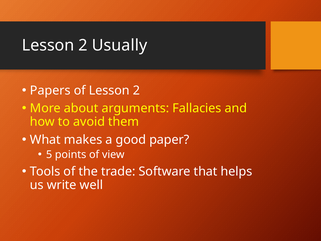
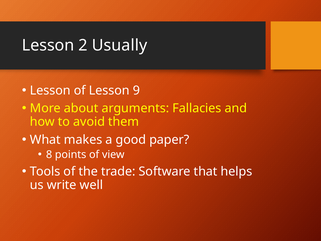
Papers: Papers -> Lesson (50, 90)
of Lesson 2: 2 -> 9 (136, 90)
5: 5 -> 8 (49, 154)
